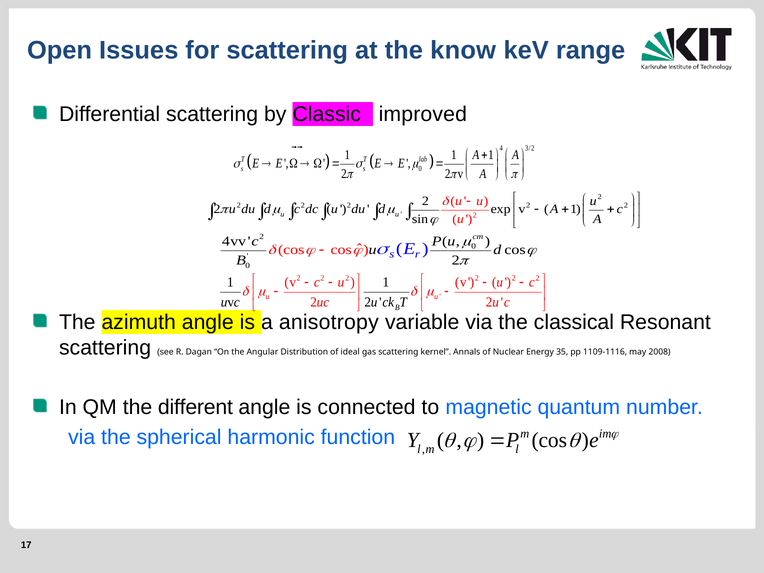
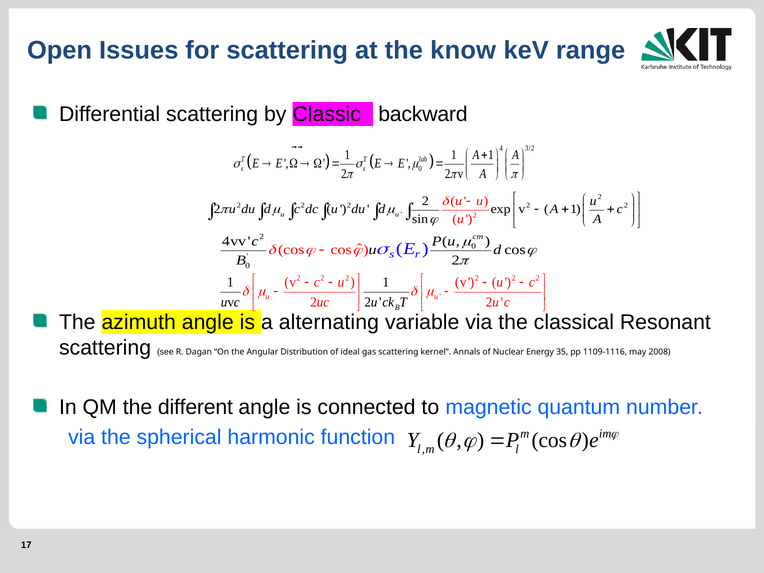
improved: improved -> backward (423, 114)
anisotropy: anisotropy -> alternating (329, 322)
